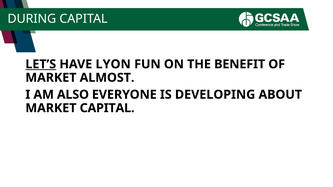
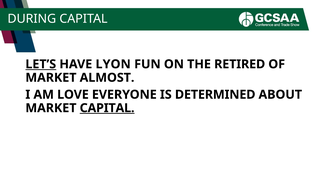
BENEFIT: BENEFIT -> RETIRED (240, 64)
ALSO: ALSO -> LOVE (73, 95)
DEVELOPING: DEVELOPING -> DETERMINED (215, 95)
CAPITAL underline: none -> present (107, 108)
